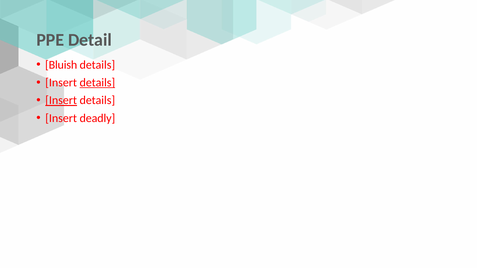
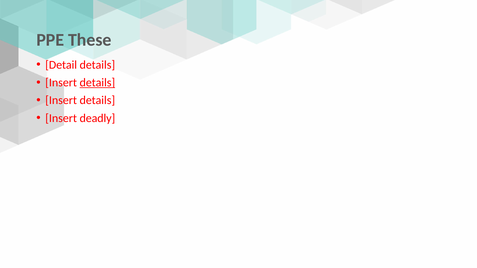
Detail: Detail -> These (90, 40)
Bluish: Bluish -> Detail (61, 65)
Insert underline: present -> none (61, 100)
